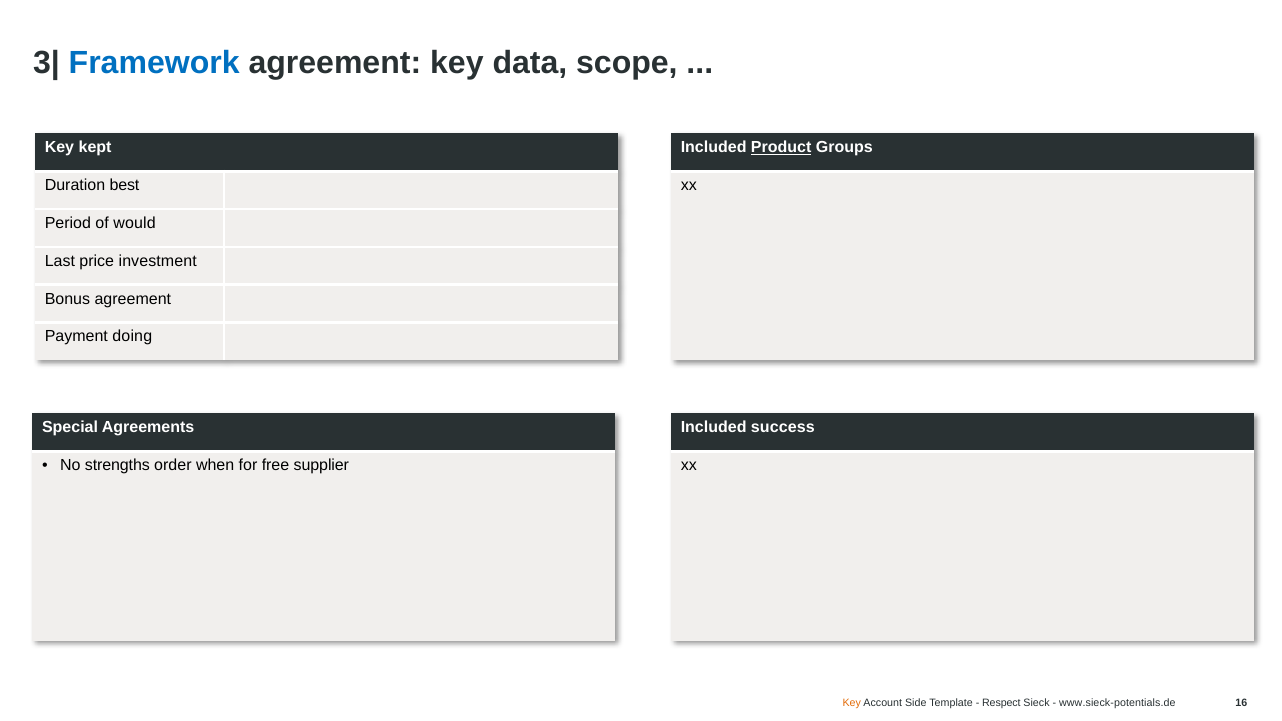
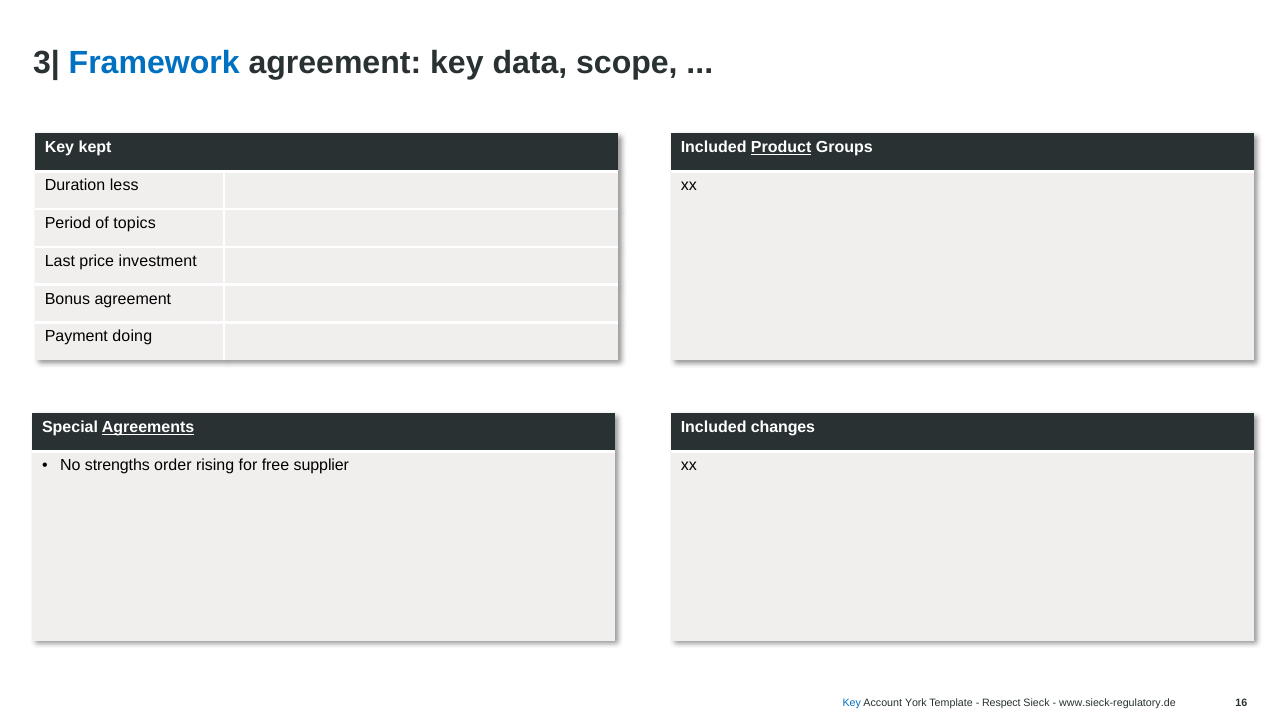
best: best -> less (124, 185)
would: would -> topics (135, 223)
Agreements underline: none -> present (148, 428)
success: success -> changes (783, 428)
when: when -> rising (215, 466)
Key colour: orange -> blue (852, 703)
Side: Side -> York (916, 703)
www.sieck-potentials.de: www.sieck-potentials.de -> www.sieck-regulatory.de (1117, 703)
